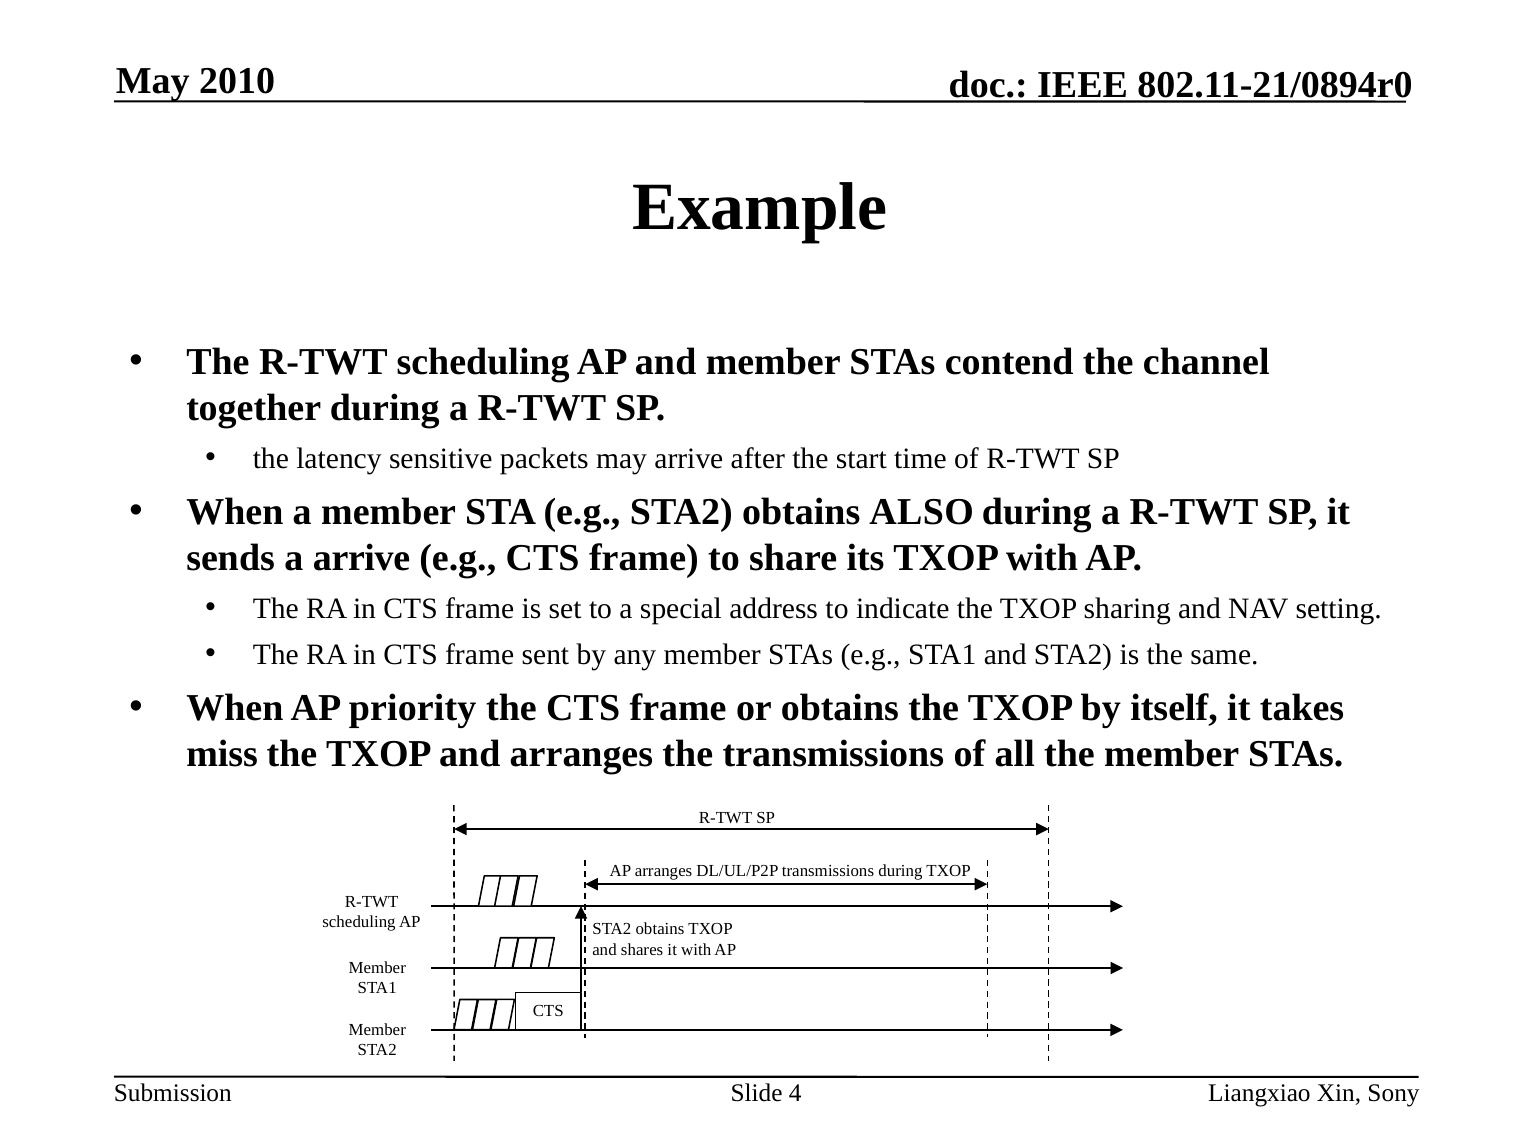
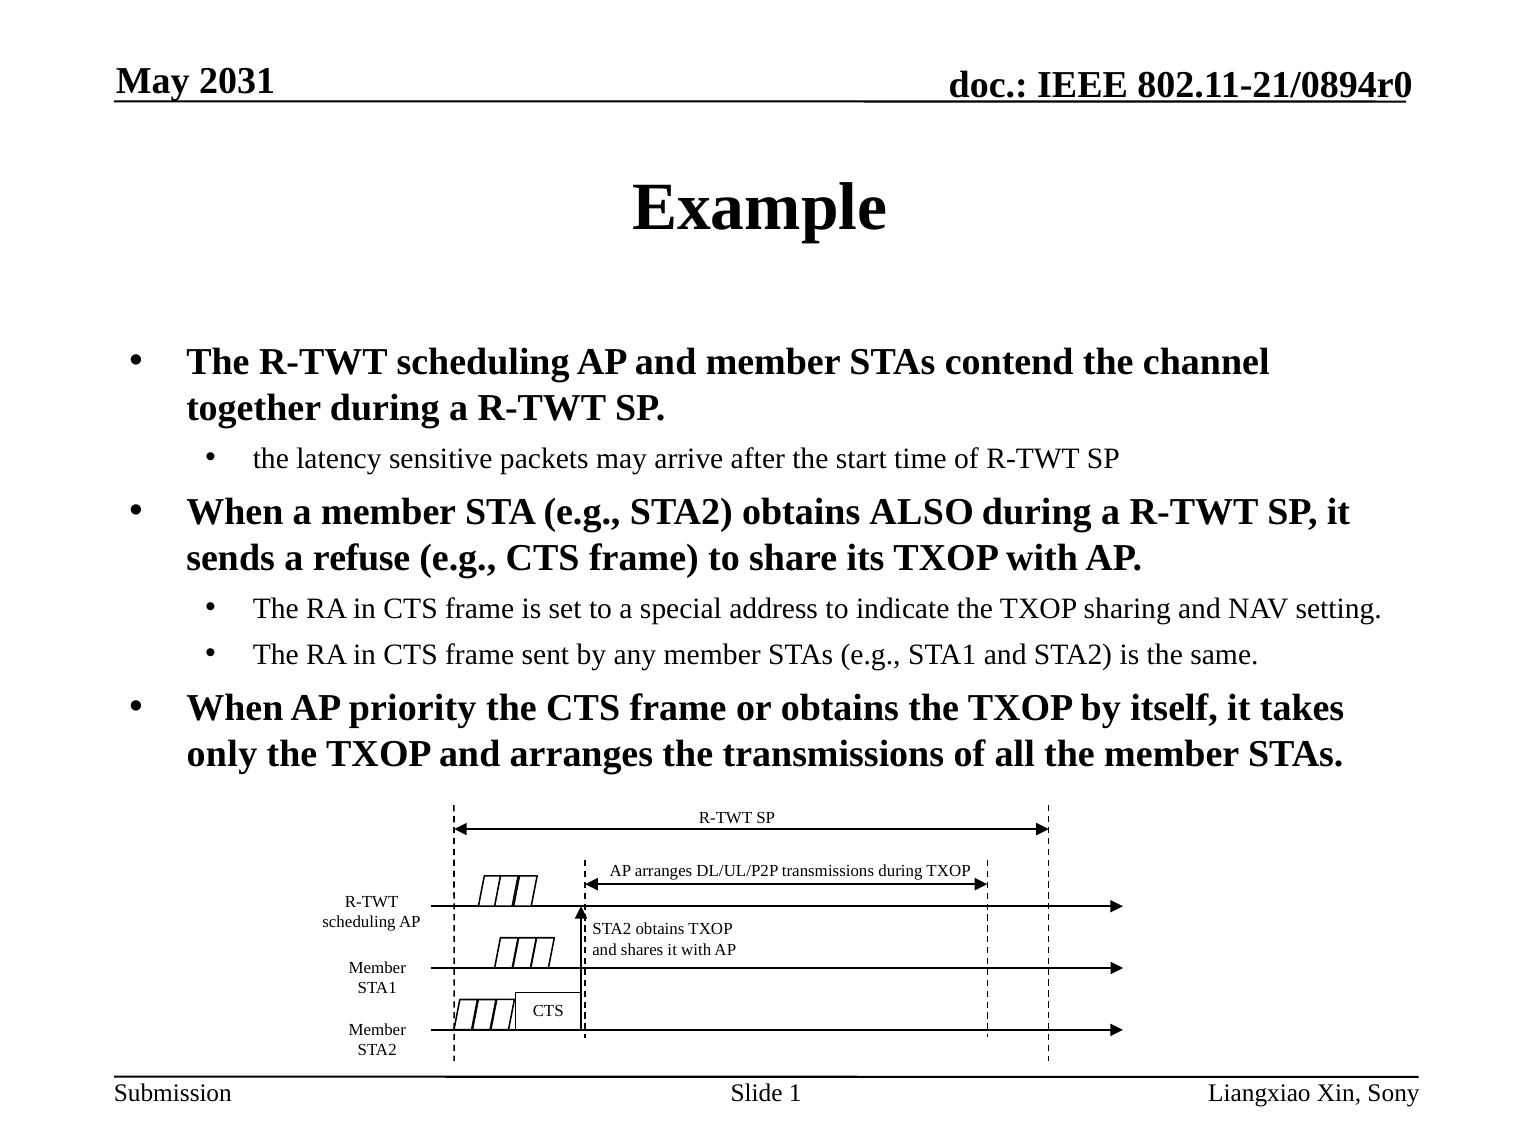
2010: 2010 -> 2031 (237, 81)
a arrive: arrive -> refuse (362, 558)
miss: miss -> only (222, 754)
4: 4 -> 1 (795, 1093)
